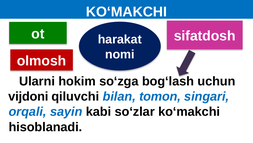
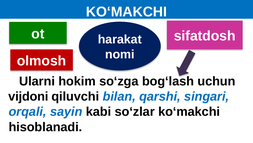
tomon: tomon -> qarshi (160, 96)
